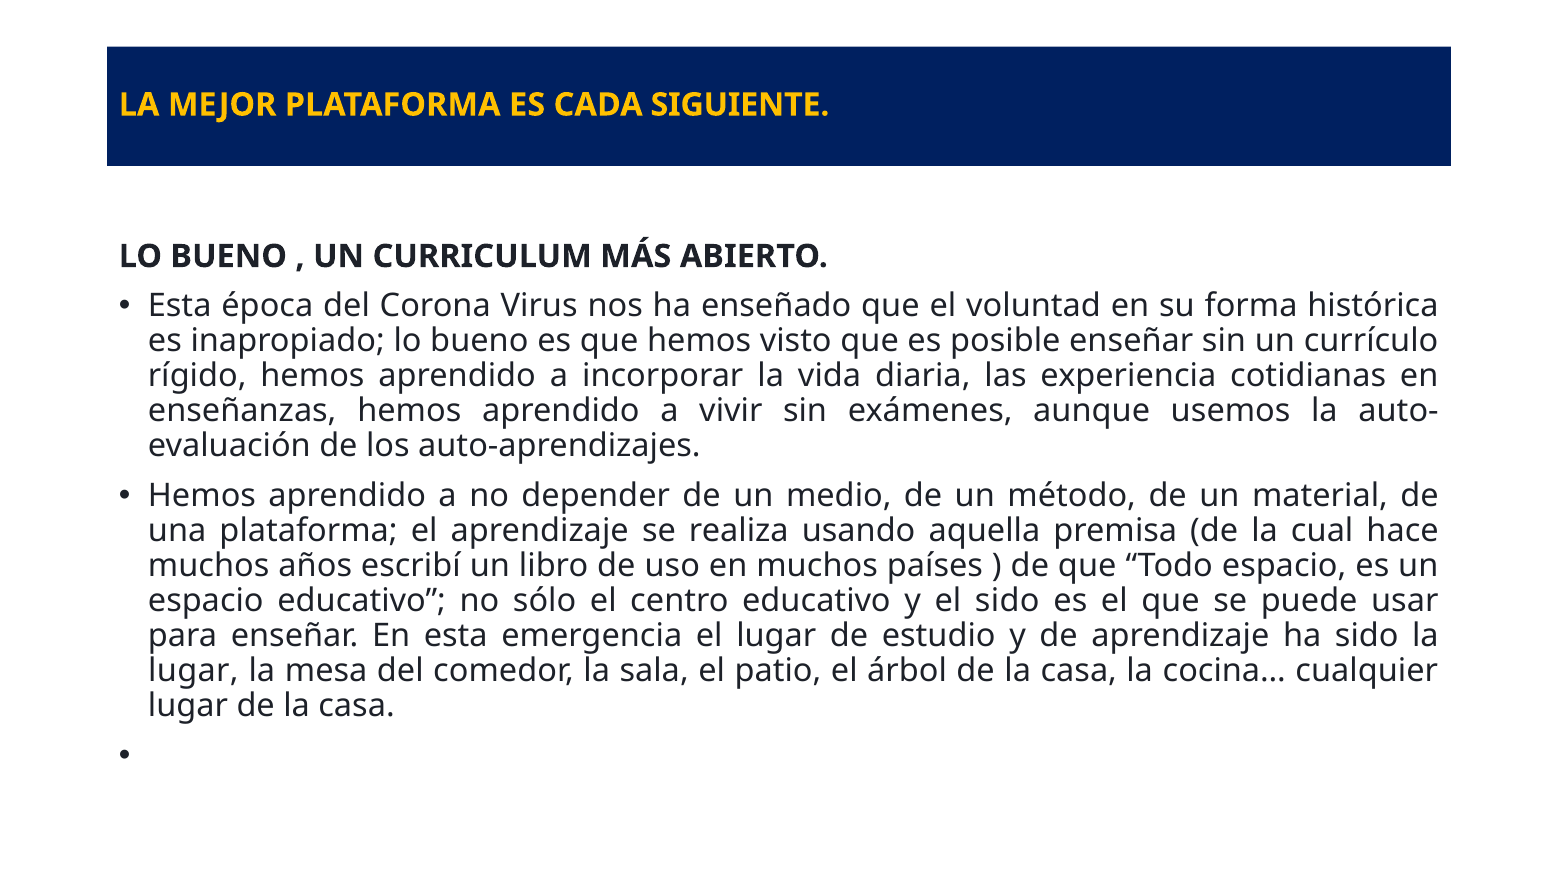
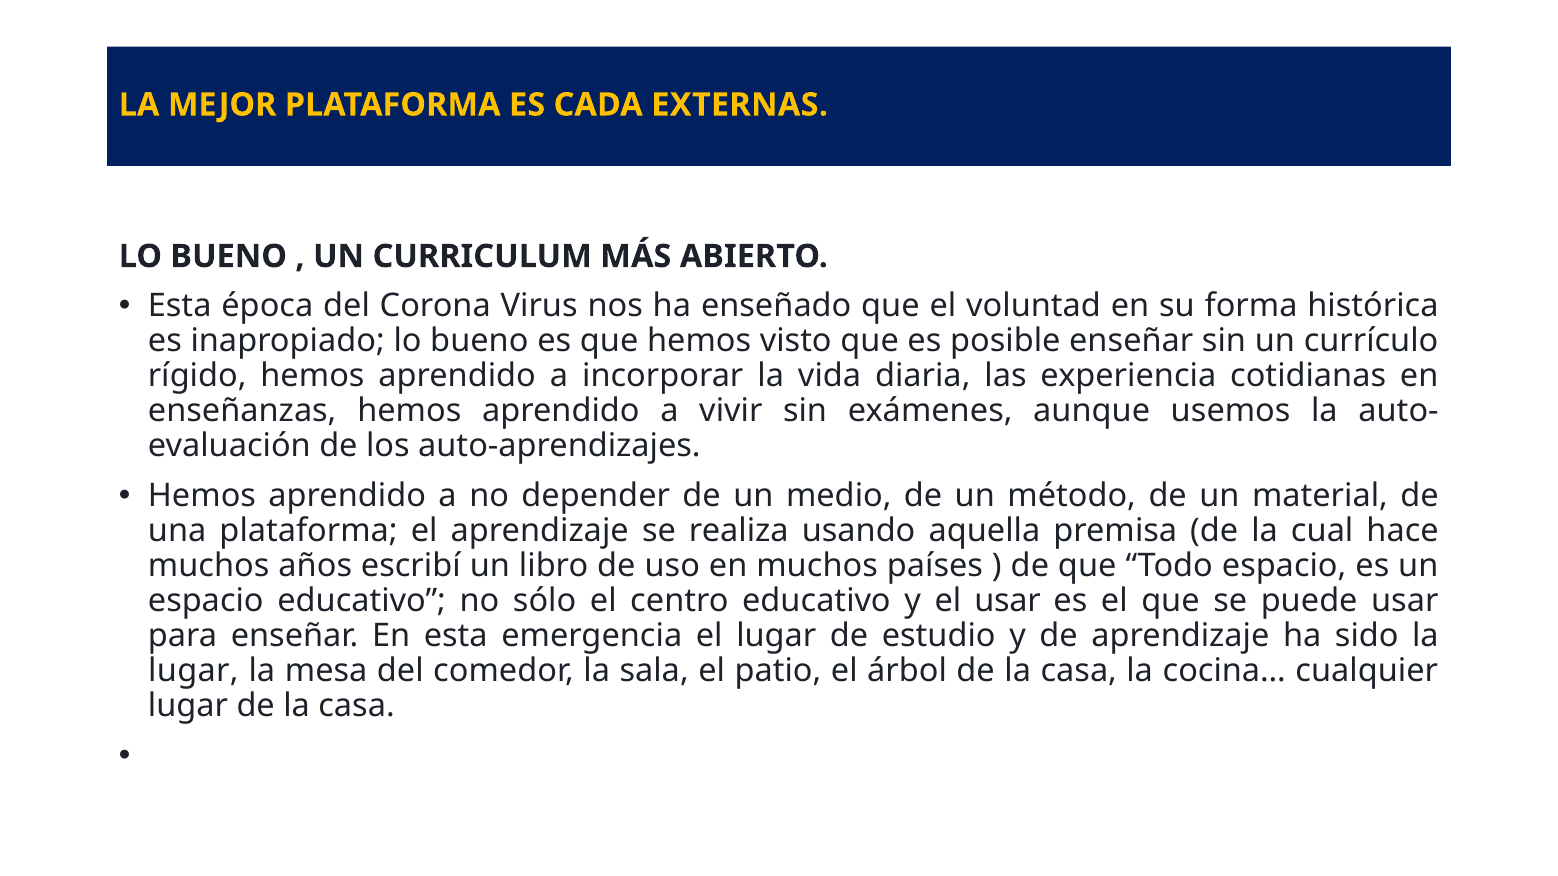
SIGUIENTE: SIGUIENTE -> EXTERNAS (740, 105)
el sido: sido -> usar (1008, 601)
